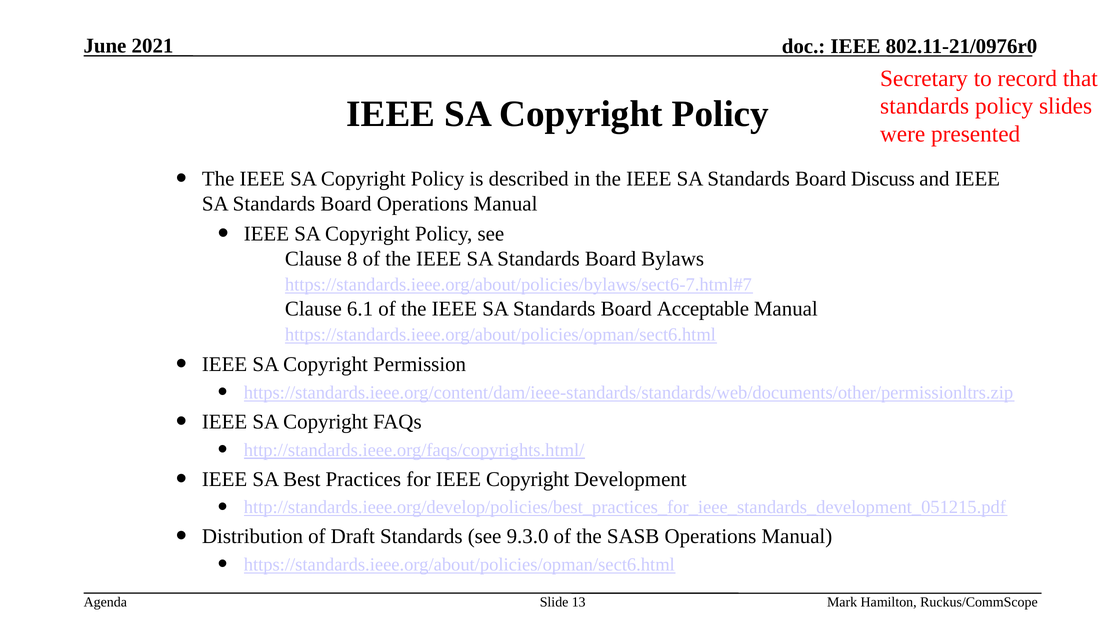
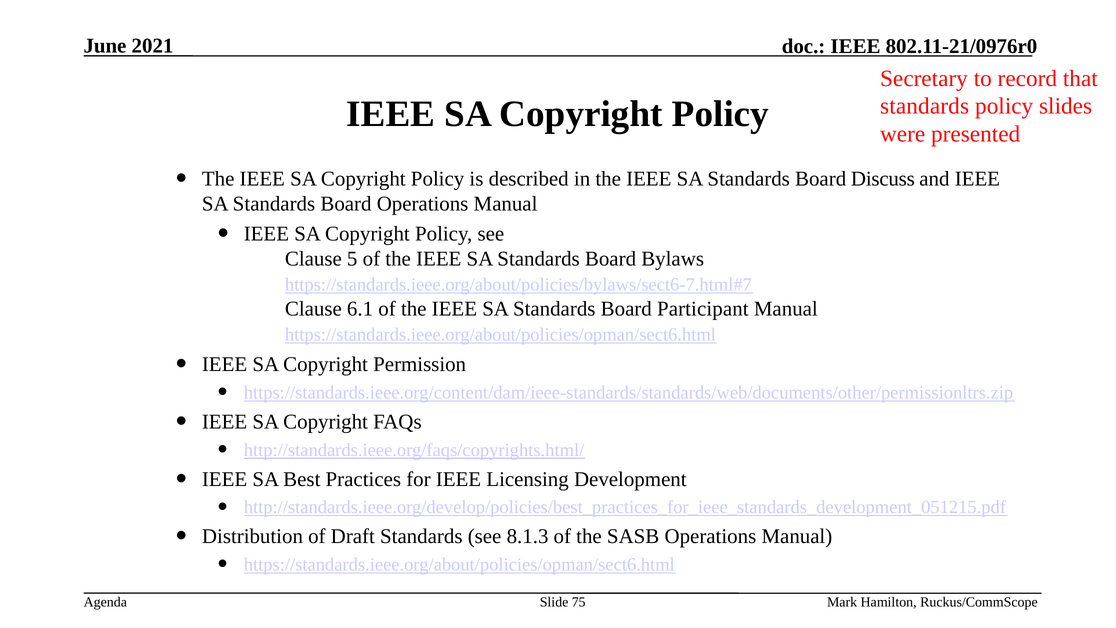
8: 8 -> 5 (352, 259)
Acceptable: Acceptable -> Participant (703, 309)
IEEE Copyright: Copyright -> Licensing (528, 479)
9.3.0: 9.3.0 -> 8.1.3 (528, 536)
13: 13 -> 75 (579, 602)
